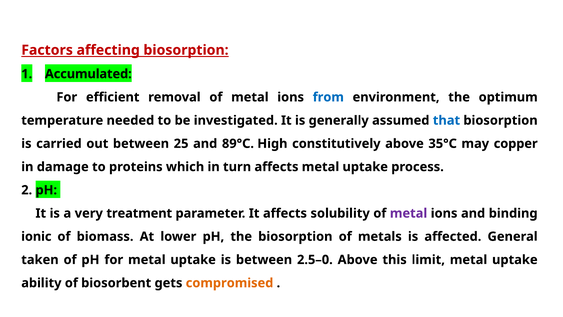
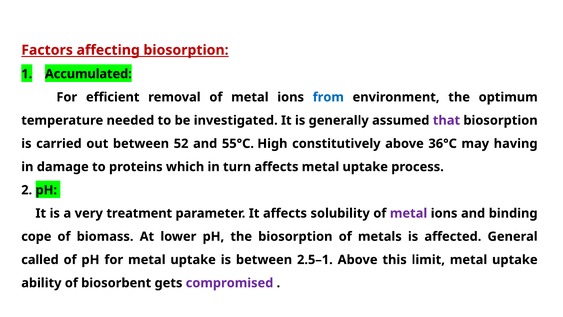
that colour: blue -> purple (446, 120)
25: 25 -> 52 (181, 143)
89°C: 89°C -> 55°C (238, 143)
35°C: 35°C -> 36°C (443, 143)
copper: copper -> having (516, 143)
ionic: ionic -> cope (36, 236)
taken: taken -> called (40, 260)
2.5–0: 2.5–0 -> 2.5–1 (315, 260)
compromised colour: orange -> purple (230, 283)
